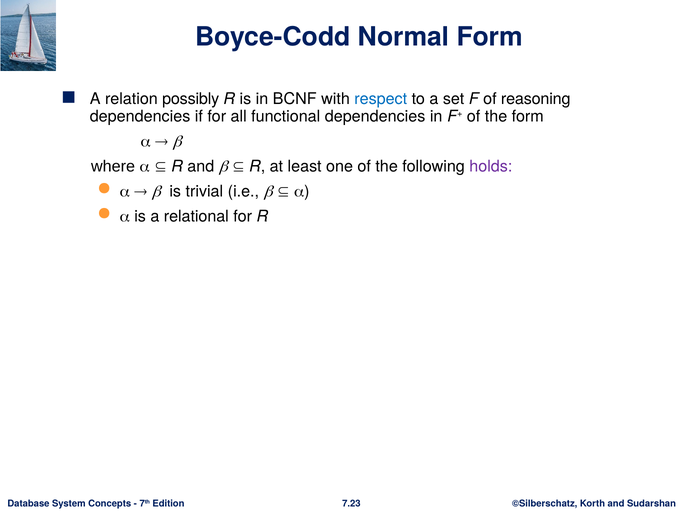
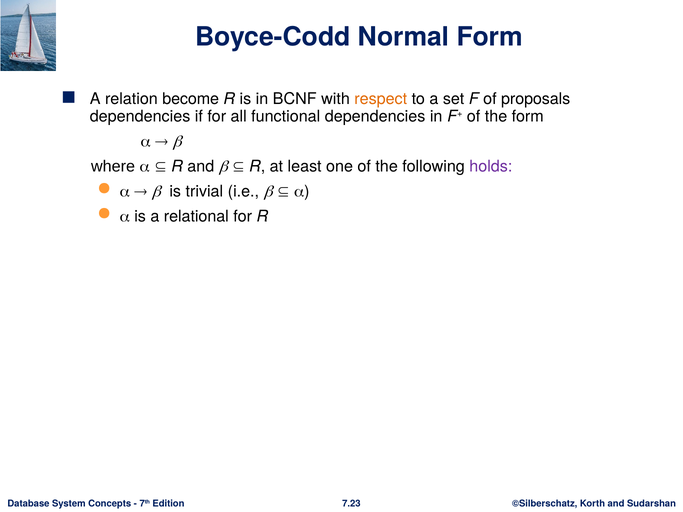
possibly: possibly -> become (191, 99)
respect colour: blue -> orange (381, 99)
reasoning: reasoning -> proposals (536, 99)
